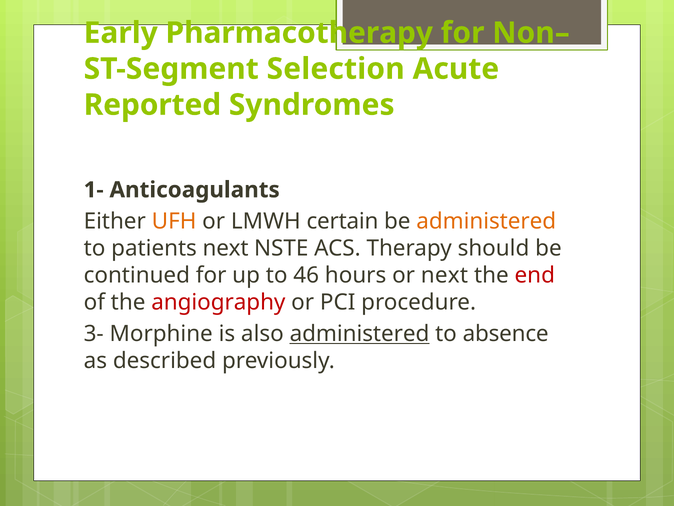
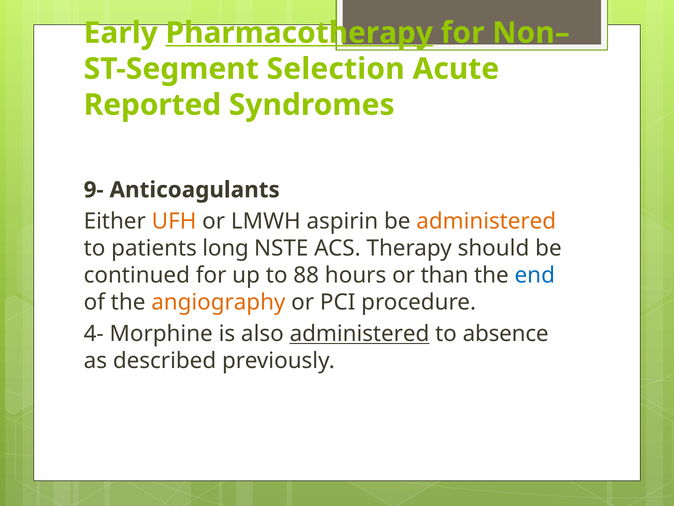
Pharmacotherapy underline: none -> present (299, 33)
1-: 1- -> 9- (94, 190)
certain: certain -> aspirin (342, 221)
patients next: next -> long (226, 248)
46: 46 -> 88 (306, 275)
or next: next -> than (445, 275)
end colour: red -> blue (535, 275)
angiography colour: red -> orange (218, 302)
3-: 3- -> 4- (94, 333)
